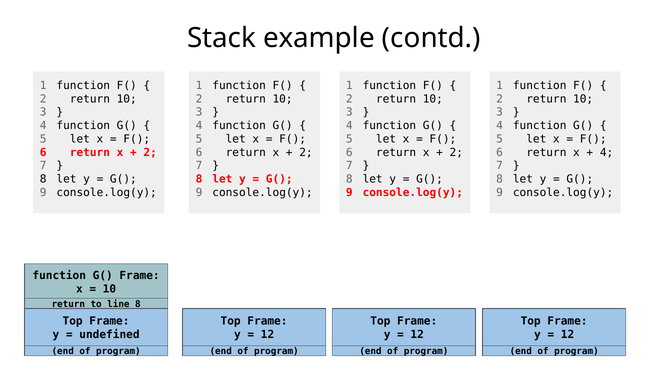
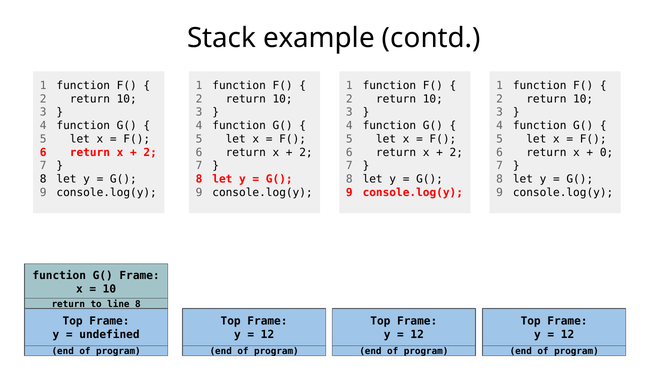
4: 4 -> 0 (607, 152)
